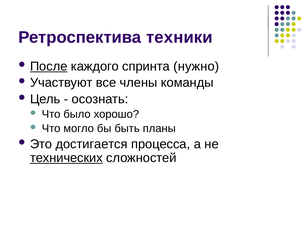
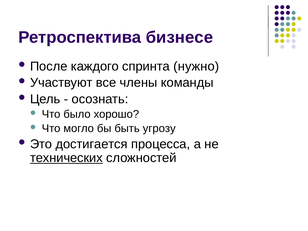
техники: техники -> бизнесе (179, 37)
После underline: present -> none (49, 66)
планы: планы -> угрозу (159, 129)
